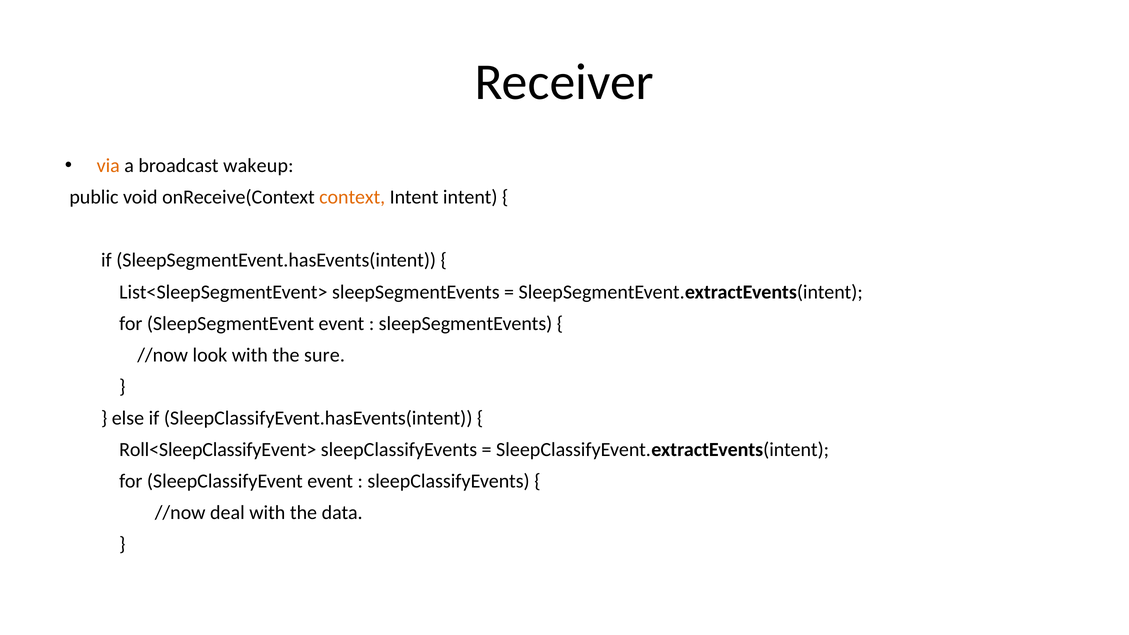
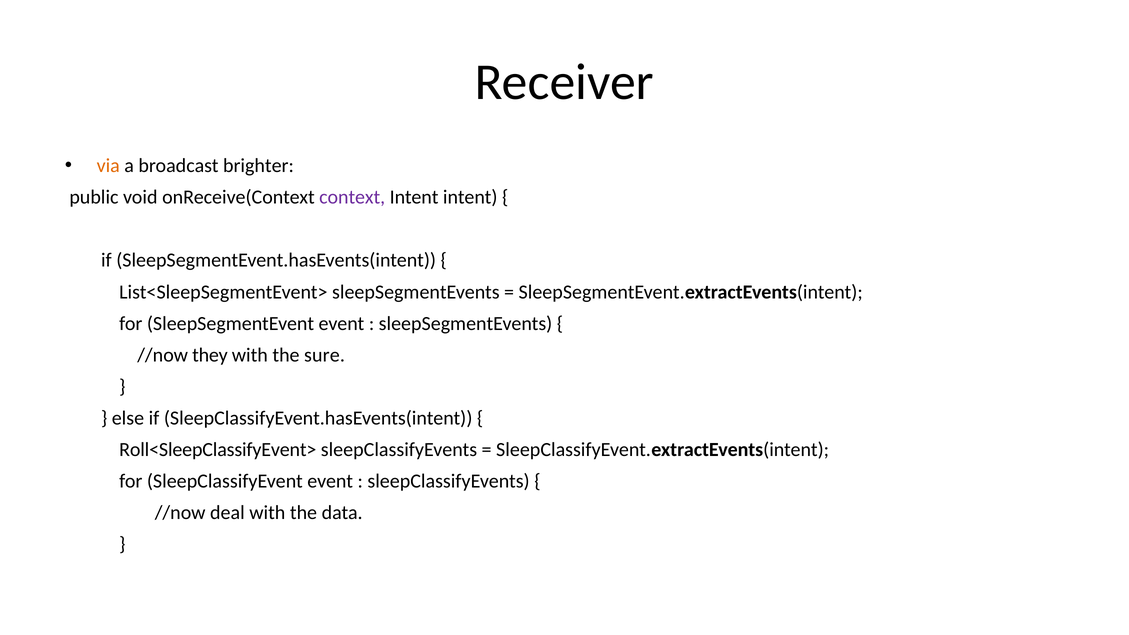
wakeup: wakeup -> brighter (258, 166)
context colour: orange -> purple (352, 197)
look: look -> they (210, 355)
